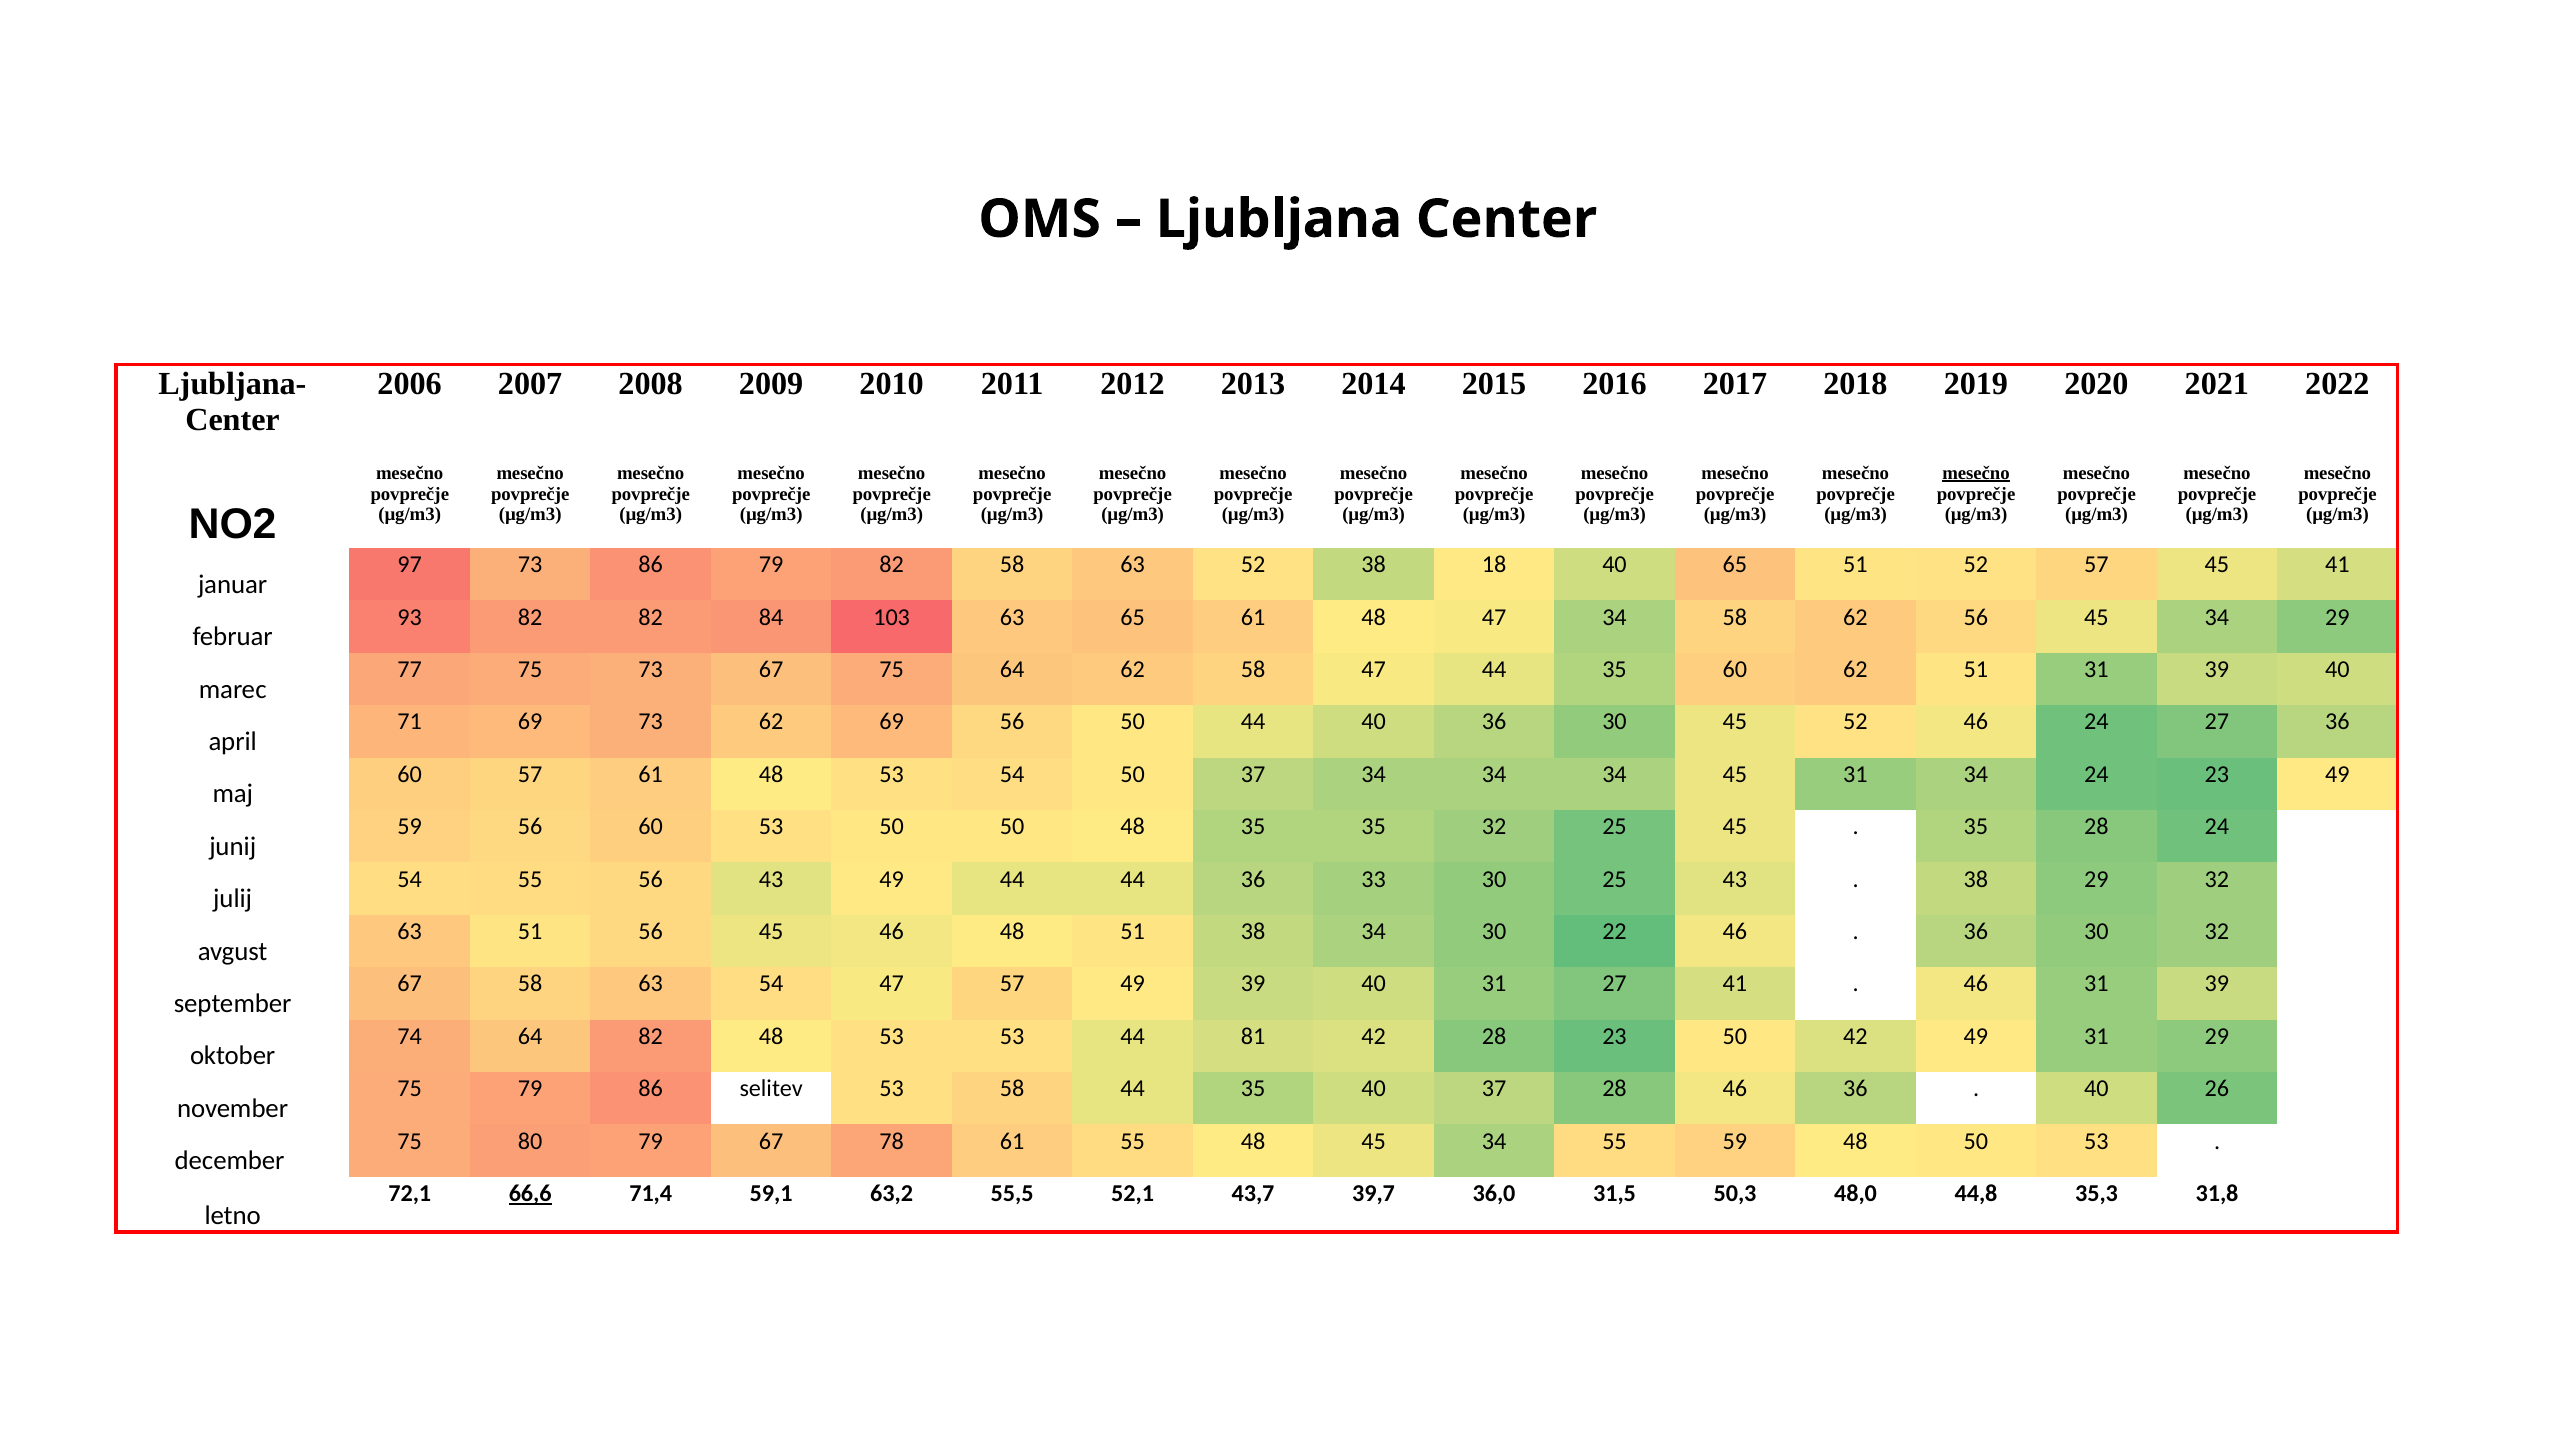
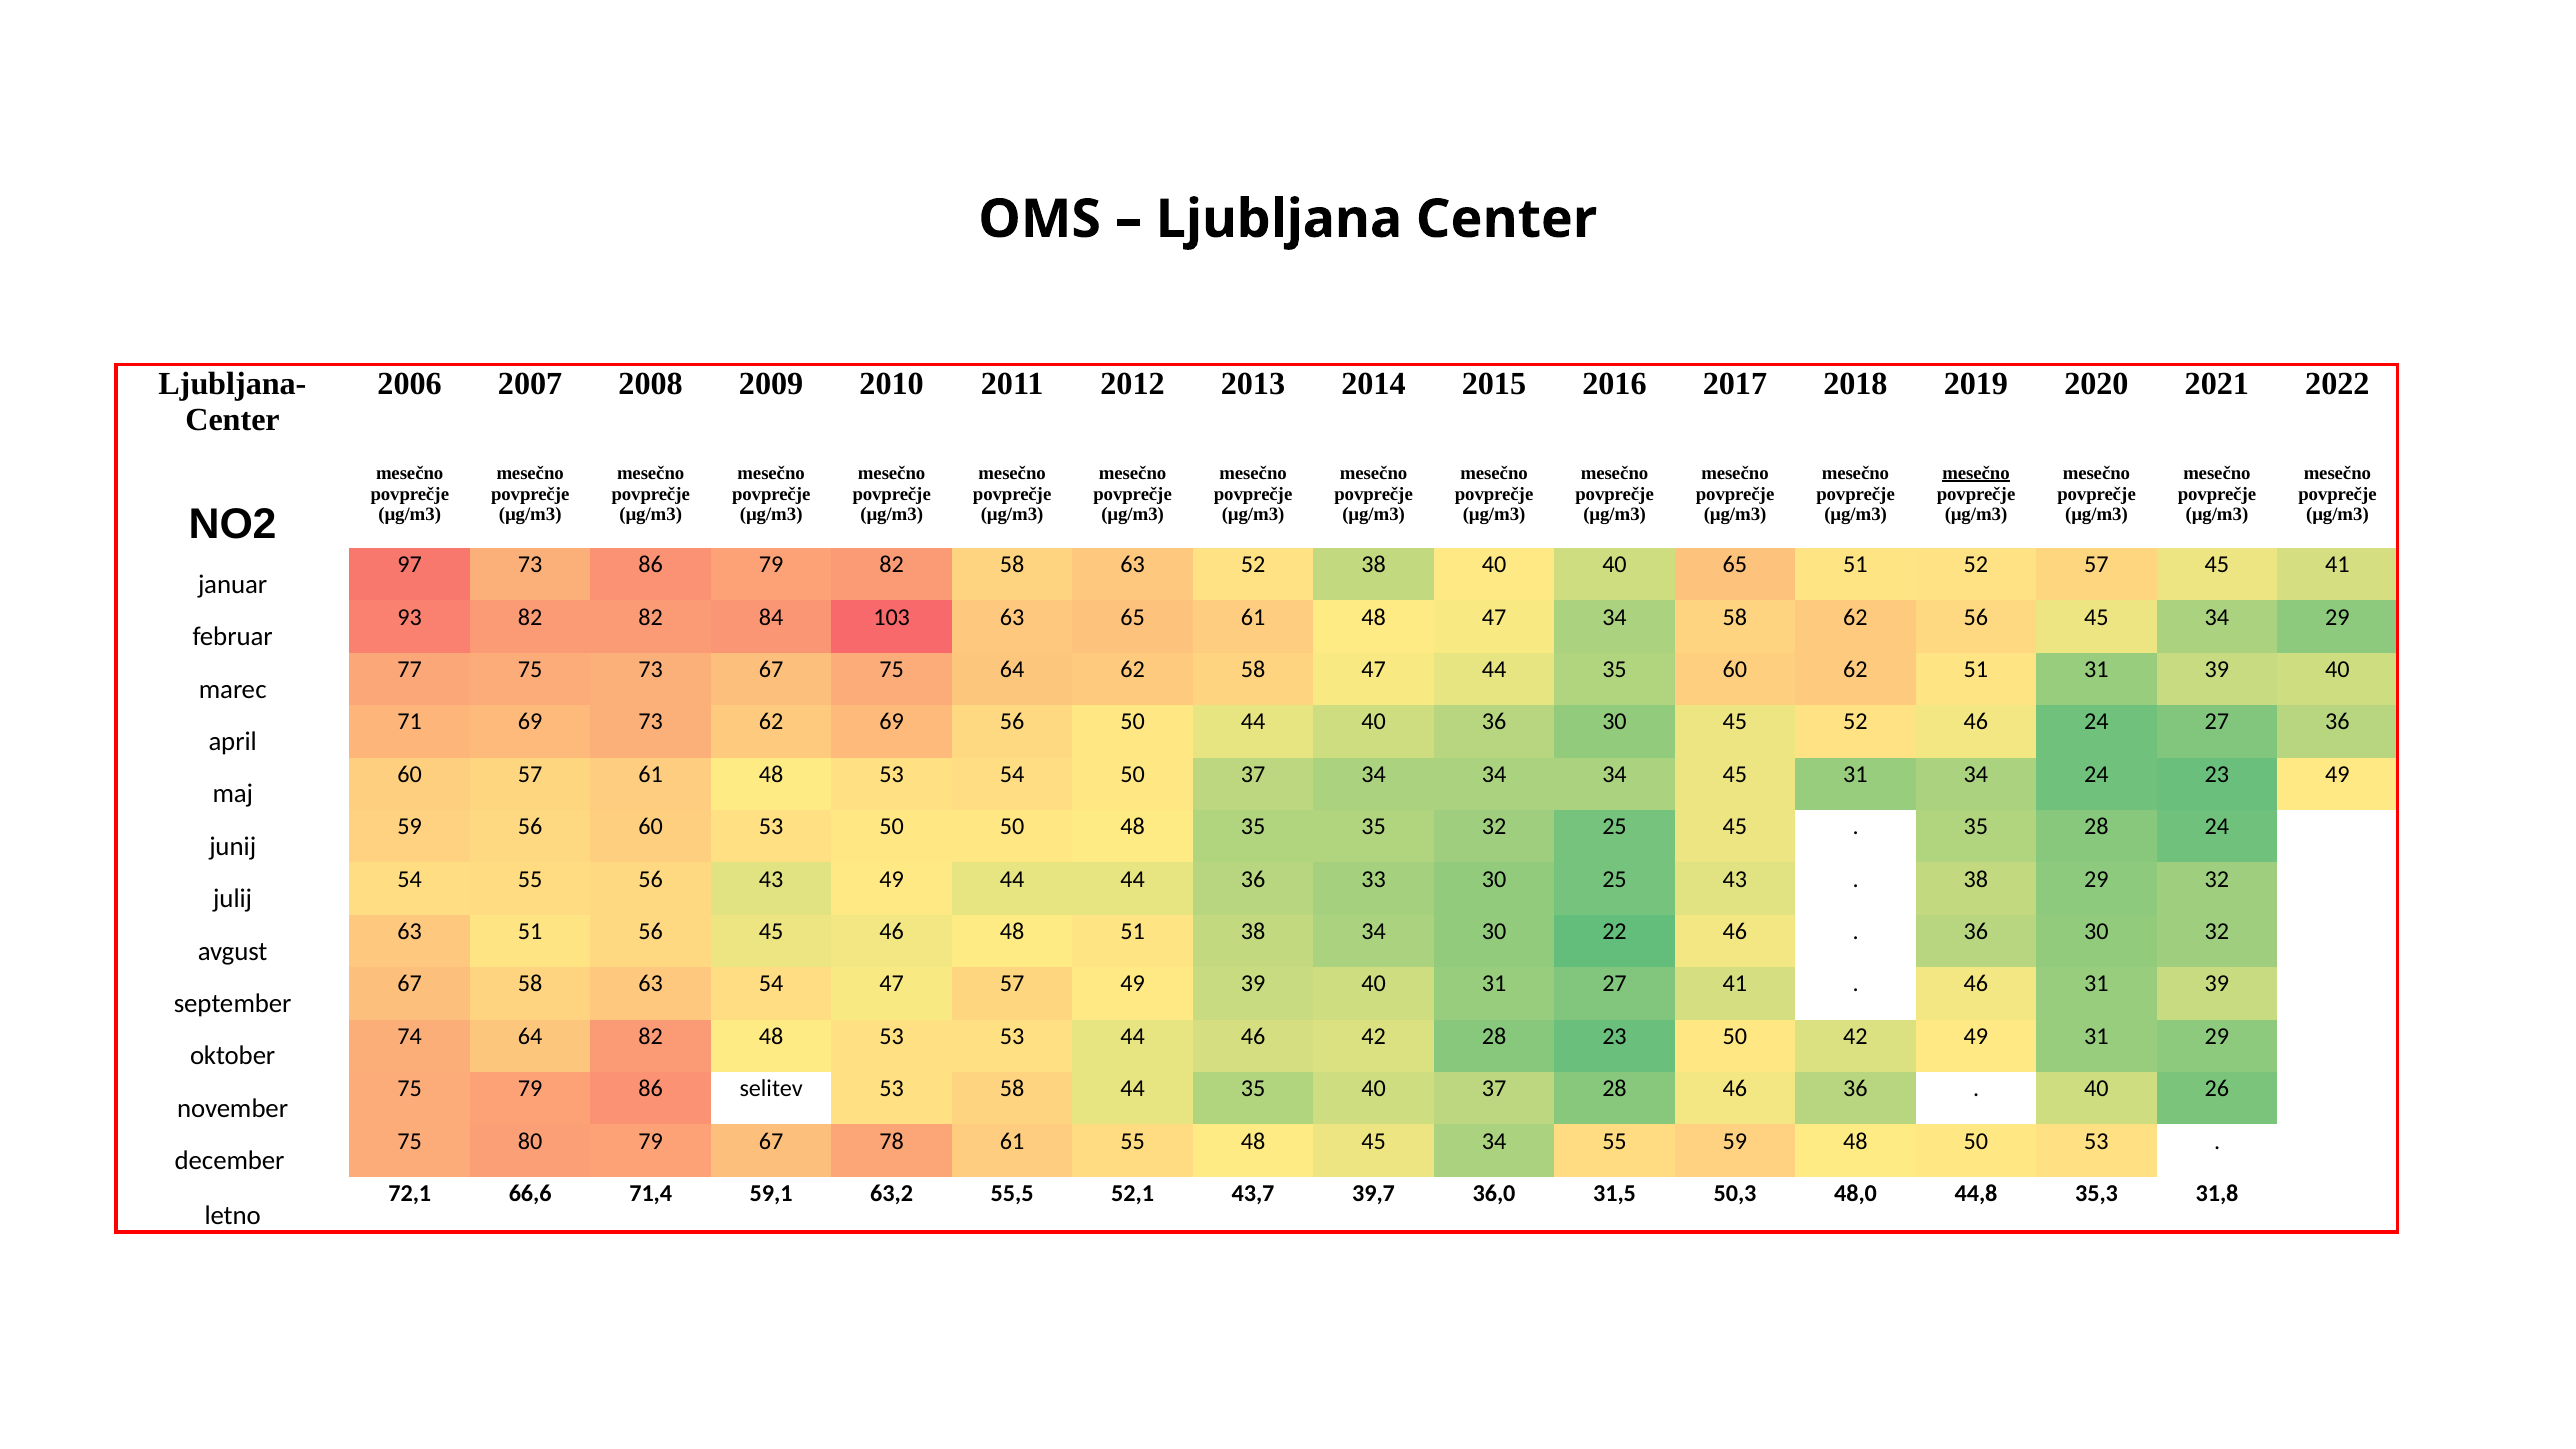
38 18: 18 -> 40 (1494, 565)
44 81: 81 -> 46 (1253, 1036)
66,6 underline: present -> none (530, 1194)
